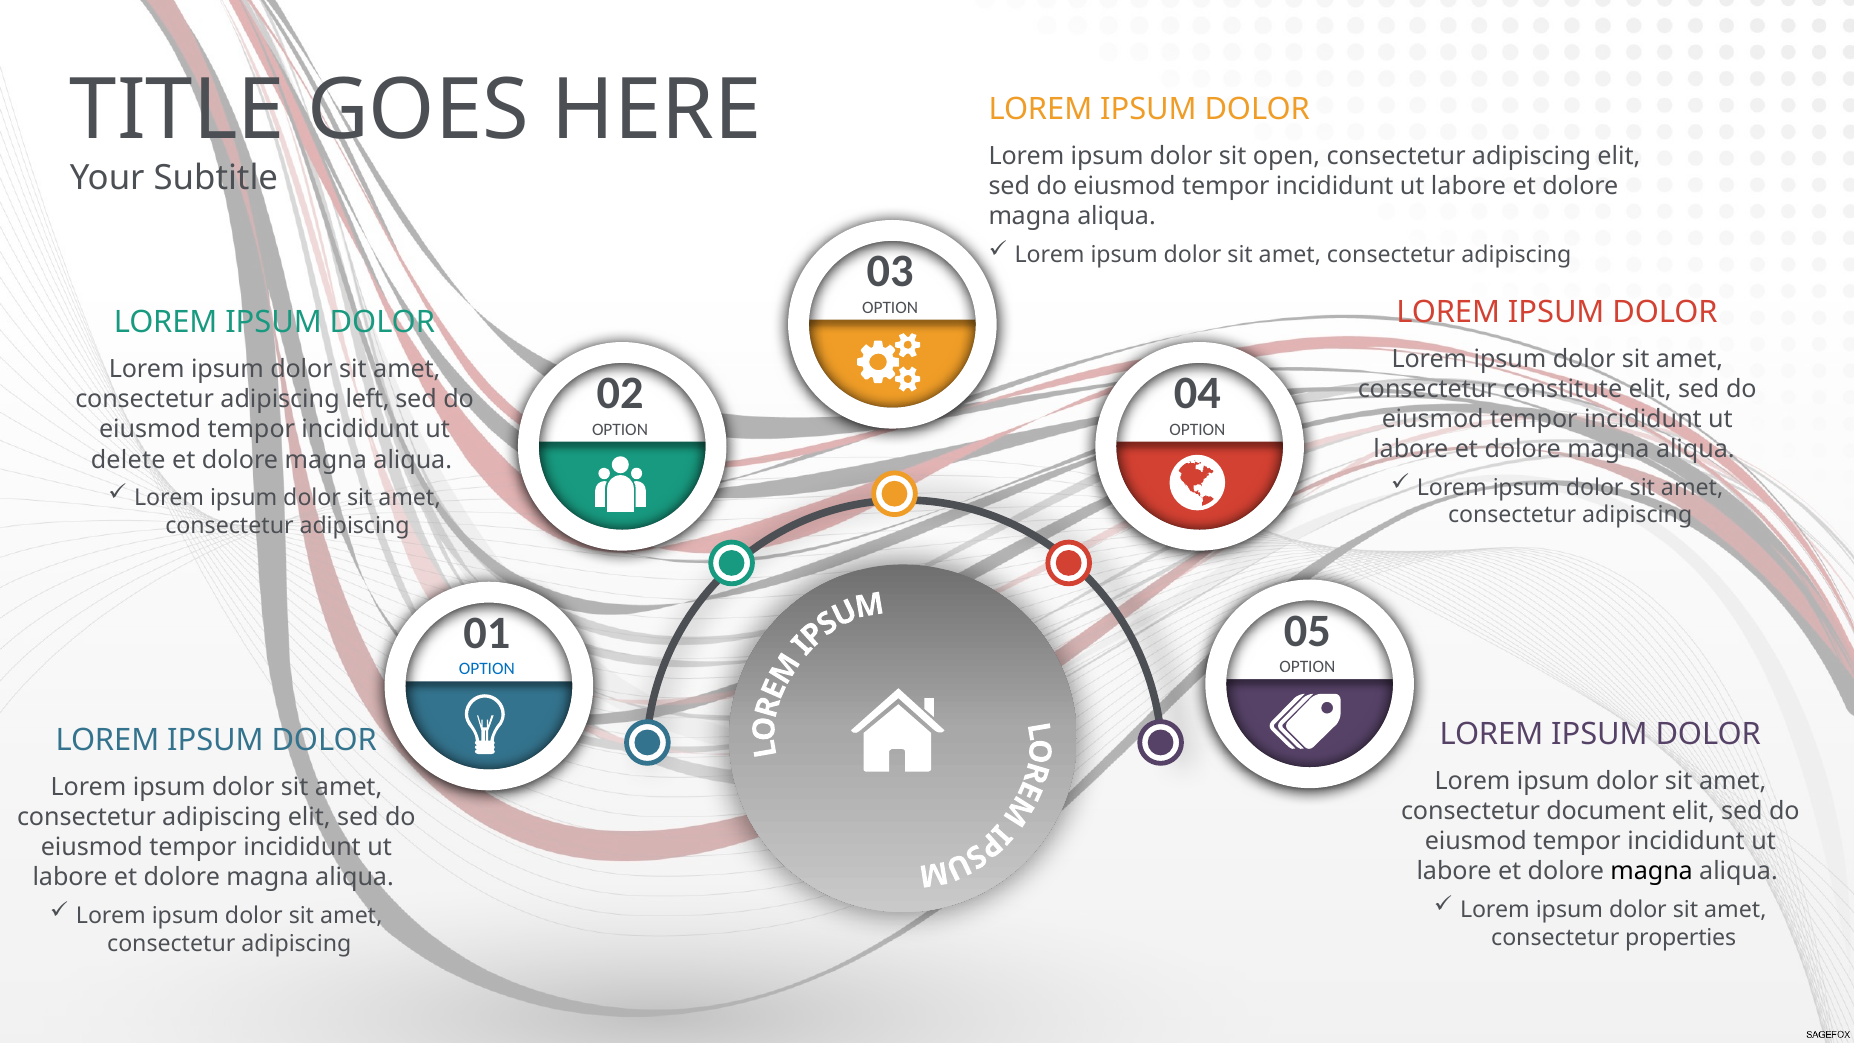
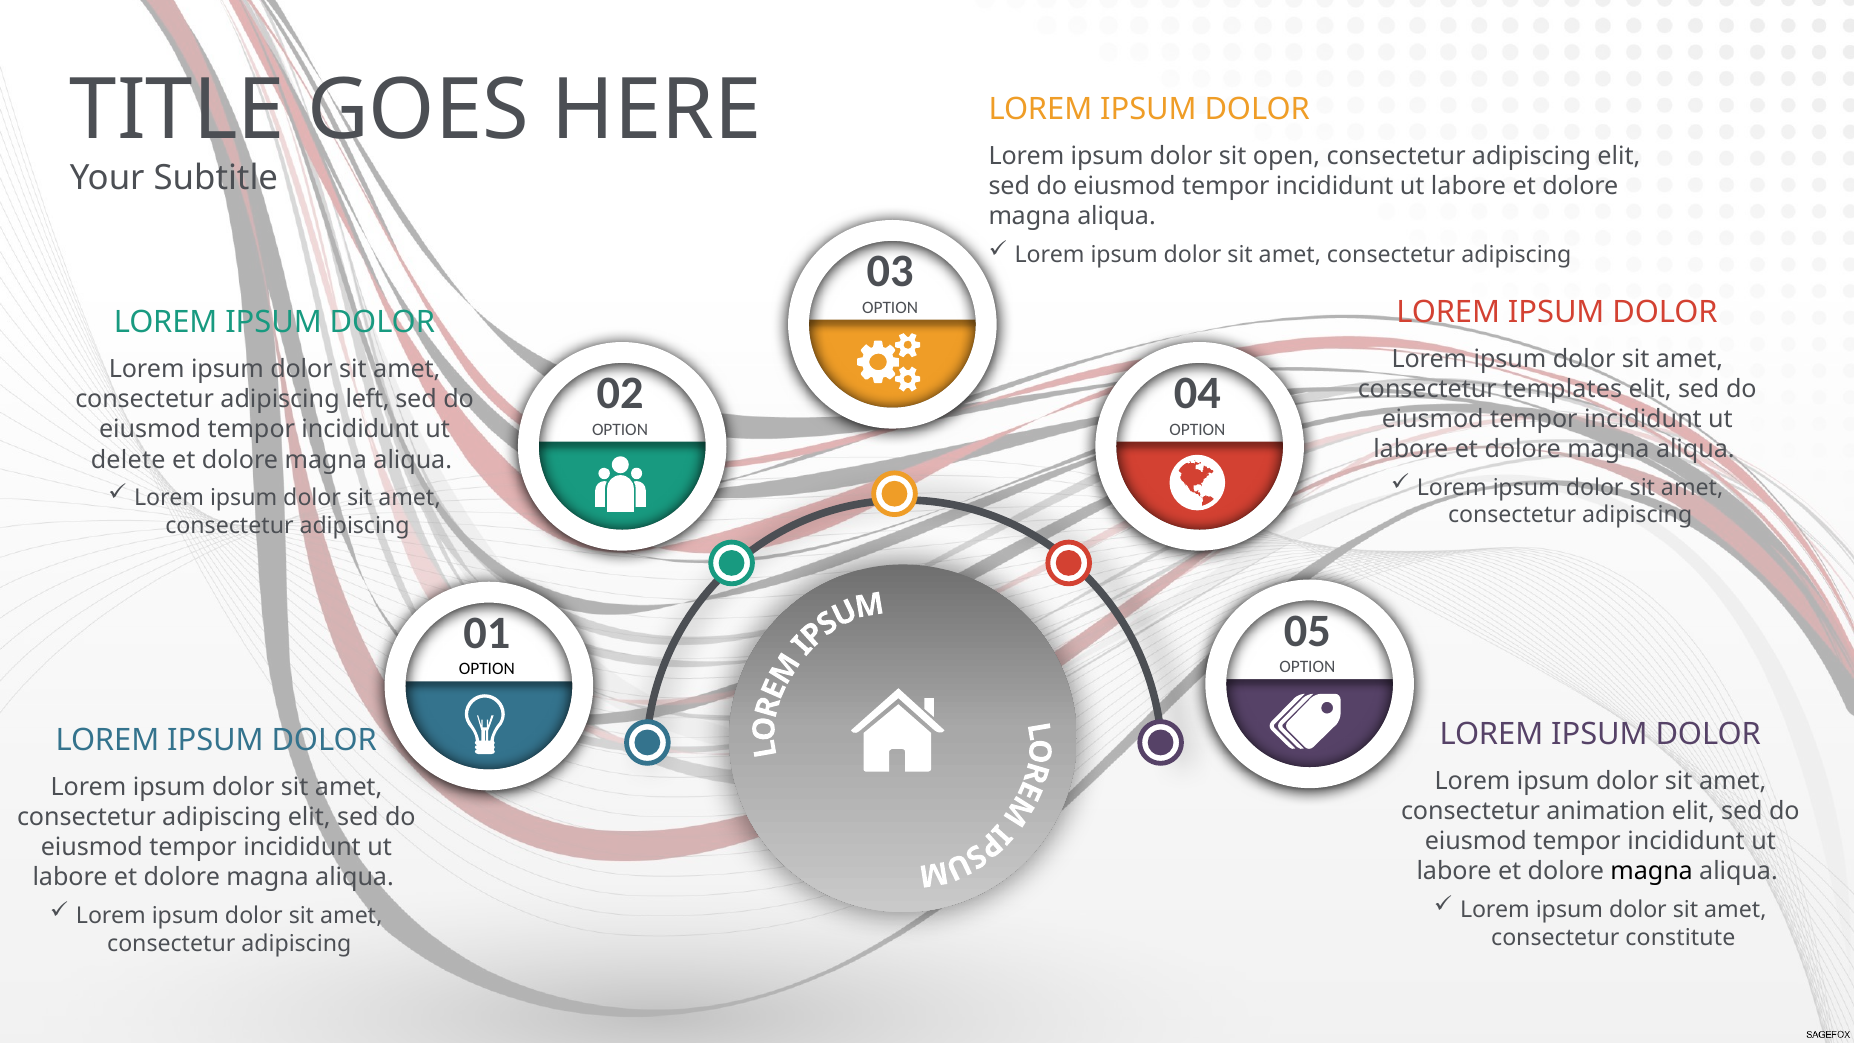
constitute: constitute -> templates (1563, 389)
OPTION colour: blue -> black (487, 669)
document: document -> animation (1606, 811)
properties: properties -> constitute (1680, 937)
